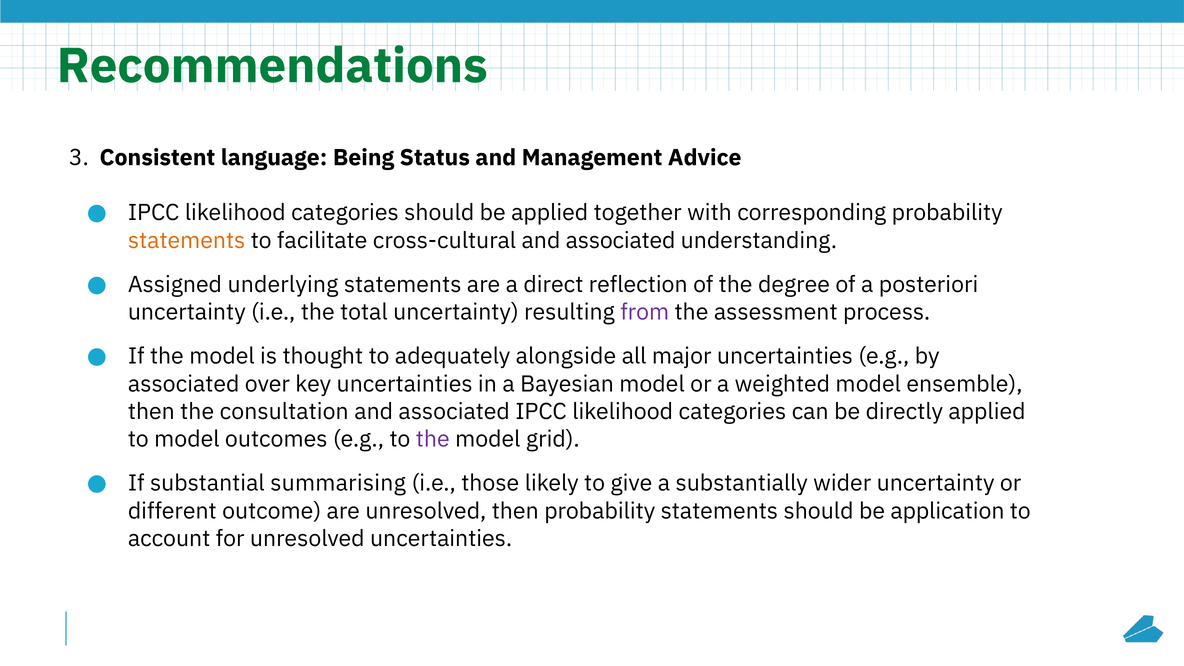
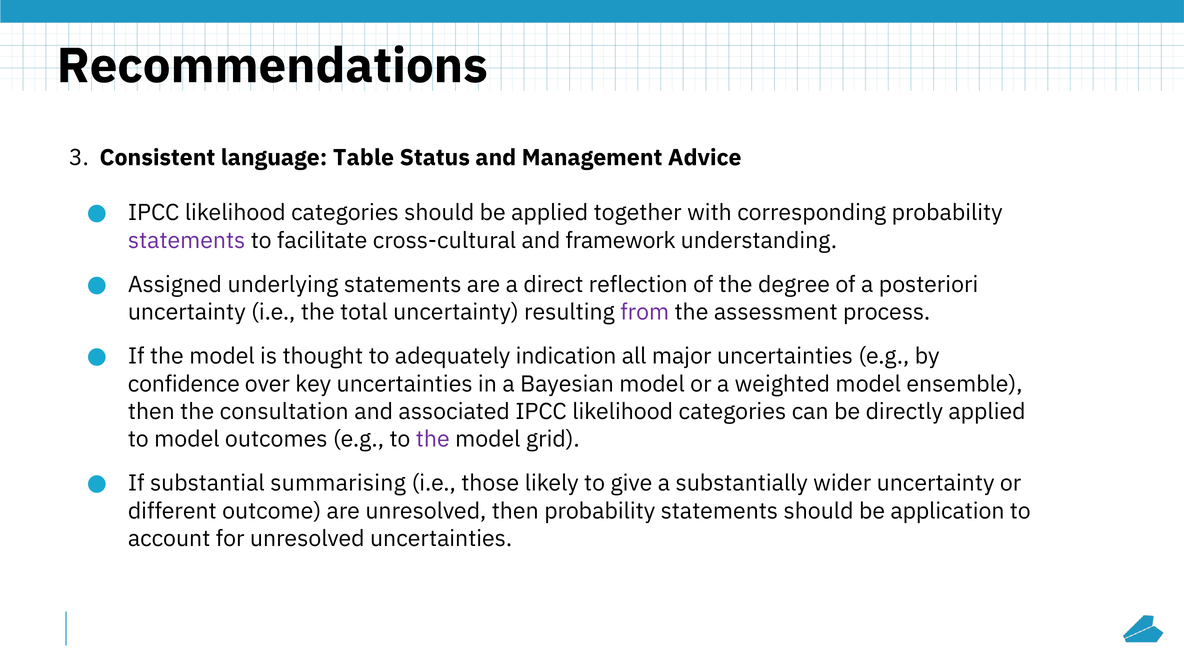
Recommendations colour: green -> black (272, 66)
Being: Being -> Table (364, 158)
statements colour: orange -> purple (187, 241)
cross-cultural and associated: associated -> framework (621, 241)
alongside: alongside -> indication (566, 356)
associated: associated -> confidence (184, 384)
